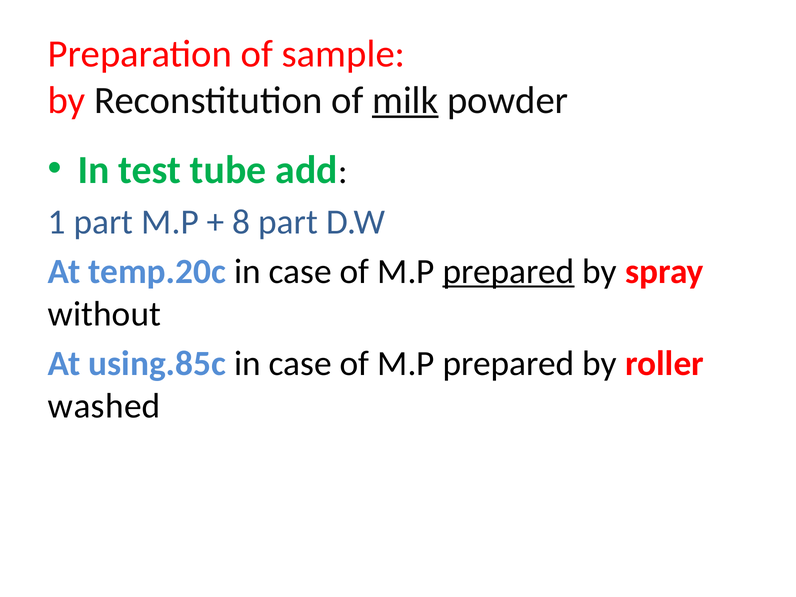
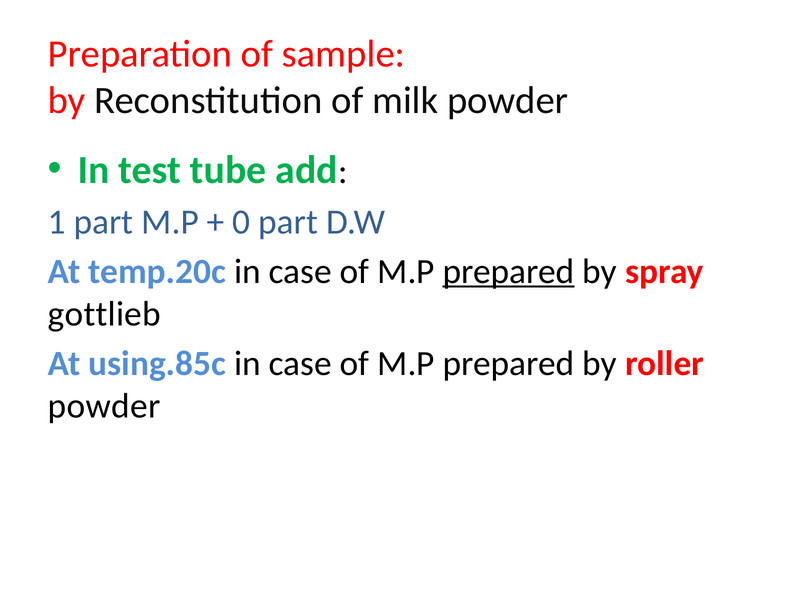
milk underline: present -> none (405, 100)
8: 8 -> 0 (241, 222)
without: without -> gottlieb (104, 314)
washed: washed -> powder (104, 406)
